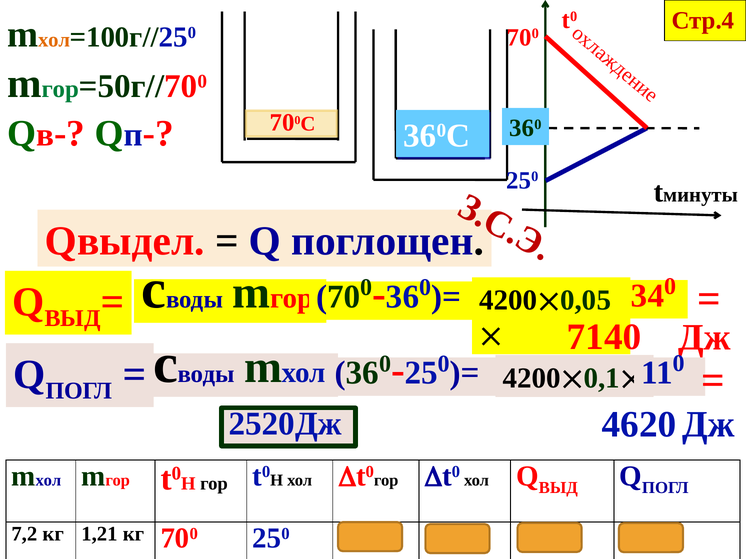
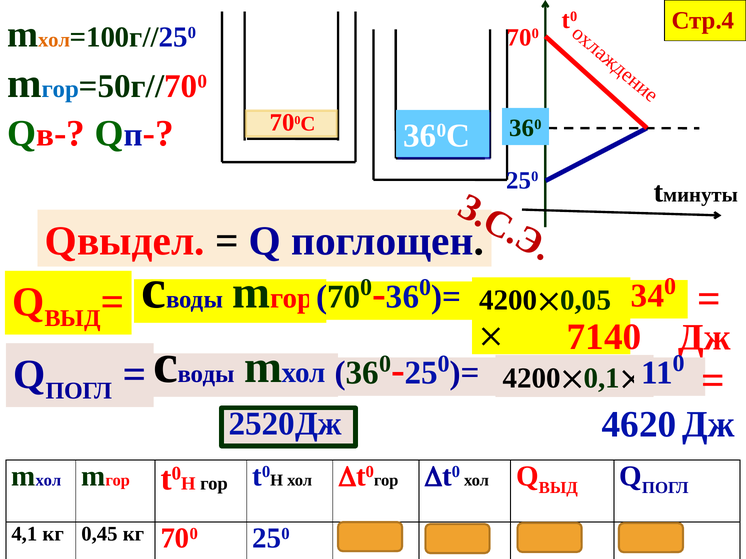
гор colour: green -> blue (60, 89)
7,2: 7,2 -> 4,1 (24, 534)
1,21: 1,21 -> 0,45 (99, 534)
